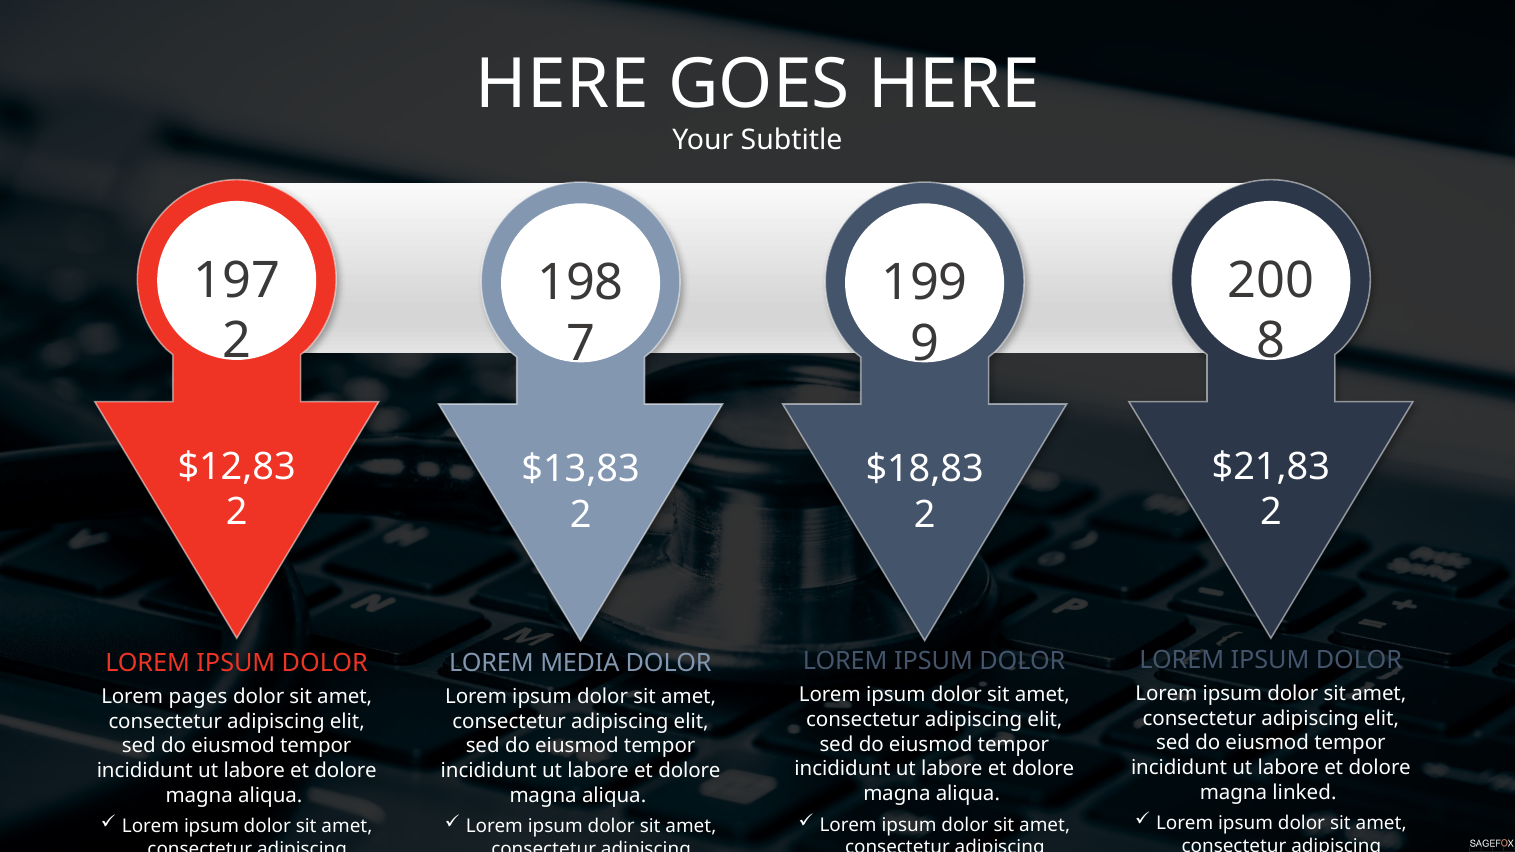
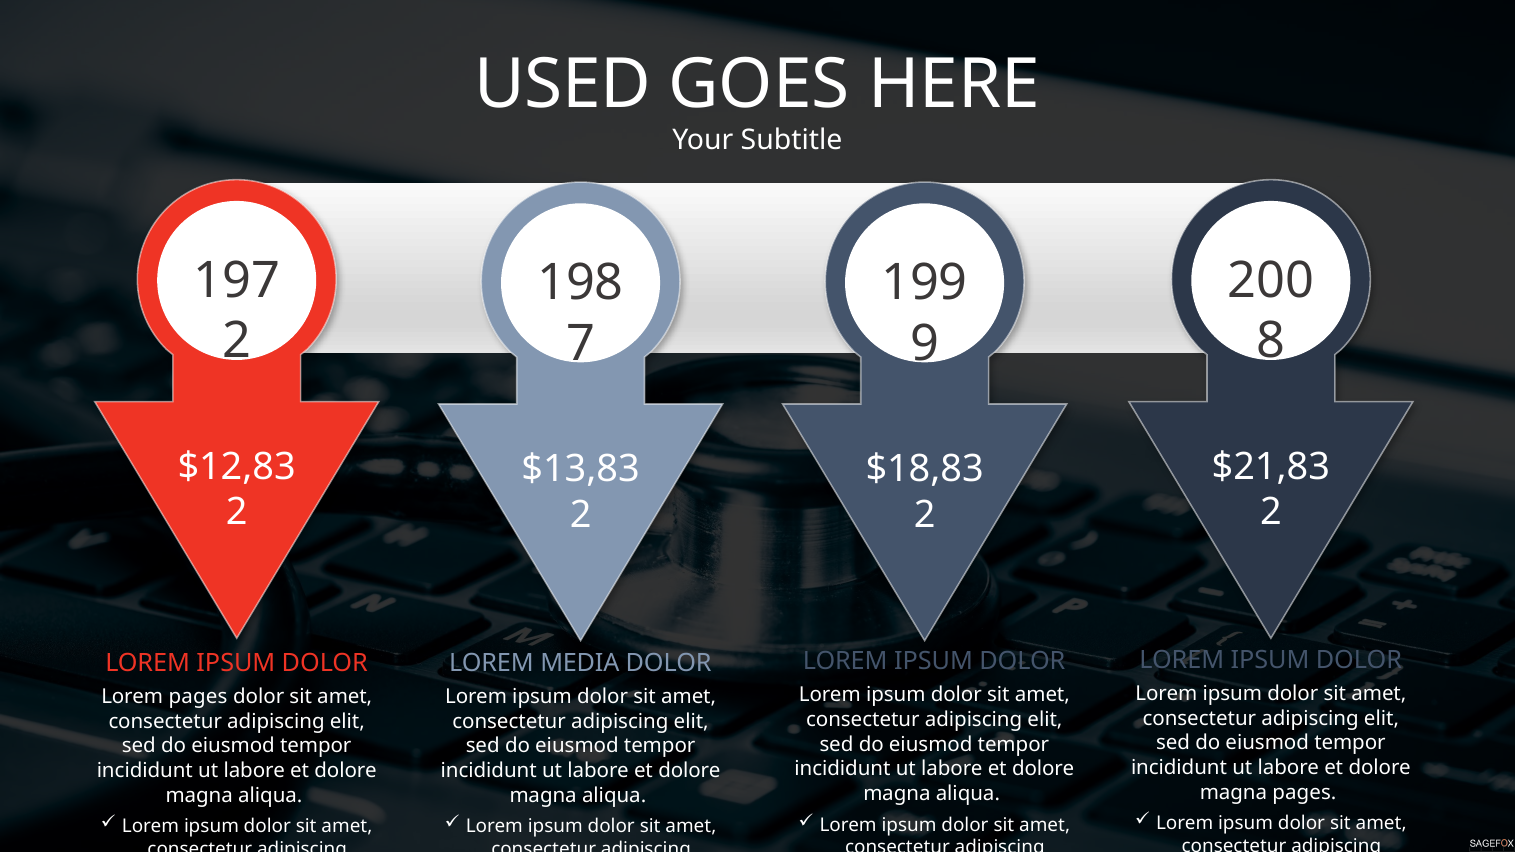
HERE: HERE -> USED (563, 84)
magna linked: linked -> pages (1304, 793)
